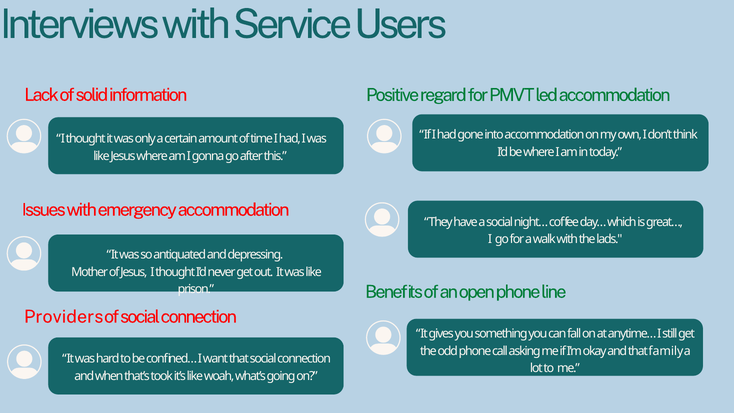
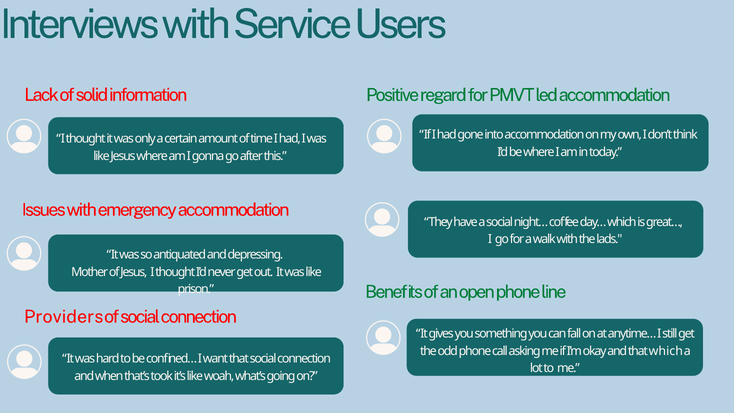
that family: family -> which (666, 351)
